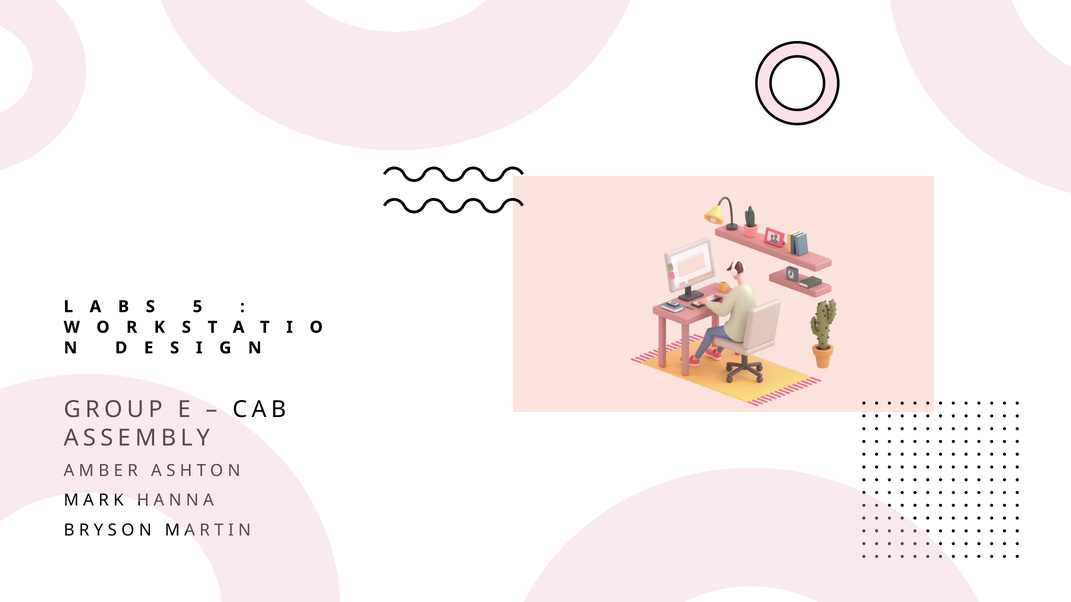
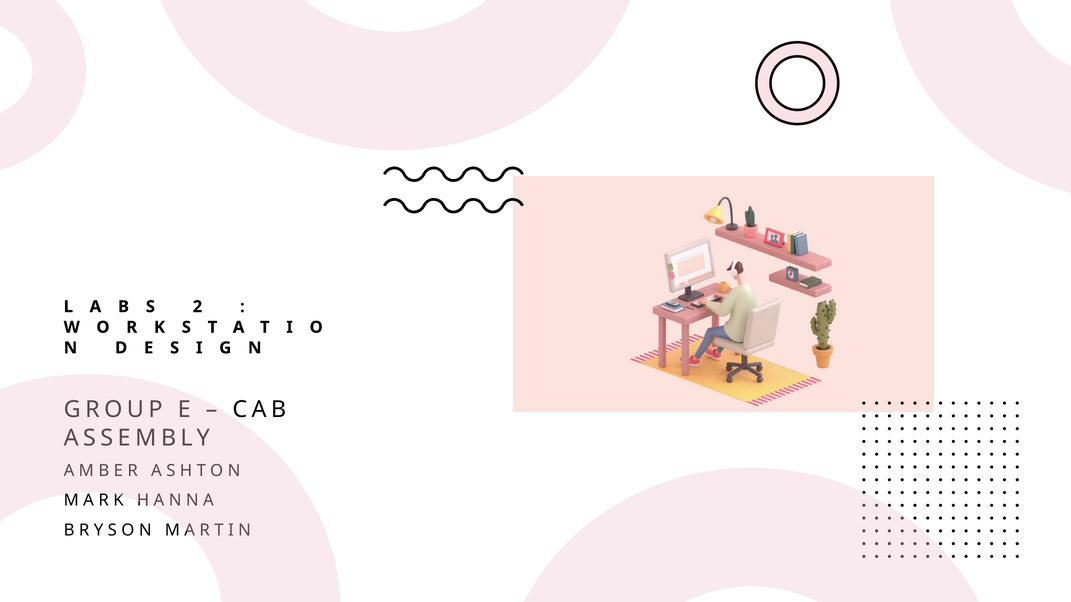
5: 5 -> 2 (197, 307)
